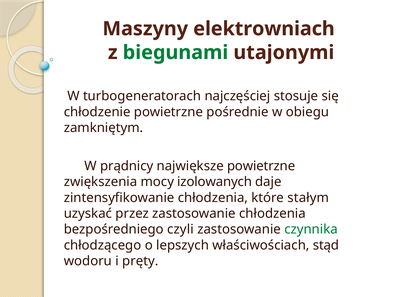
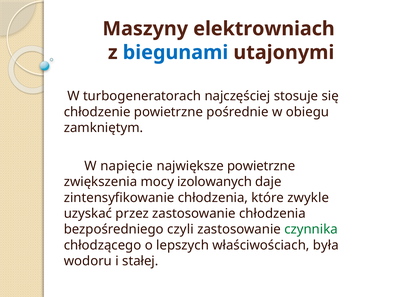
biegunami colour: green -> blue (176, 53)
prądnicy: prądnicy -> napięcie (127, 166)
stałym: stałym -> zwykle (308, 198)
stąd: stąd -> była (326, 245)
pręty: pręty -> stałej (140, 261)
